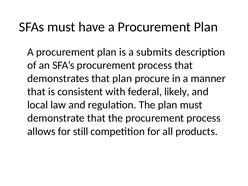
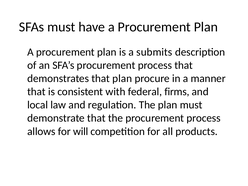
likely: likely -> firms (177, 92)
still: still -> will (81, 131)
